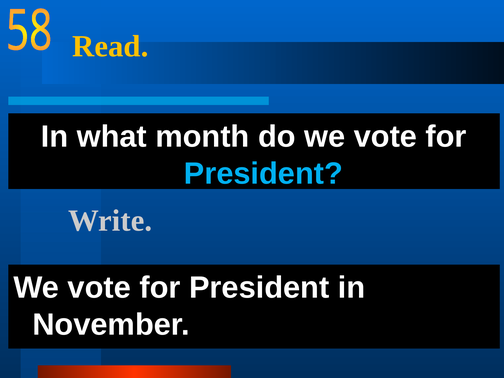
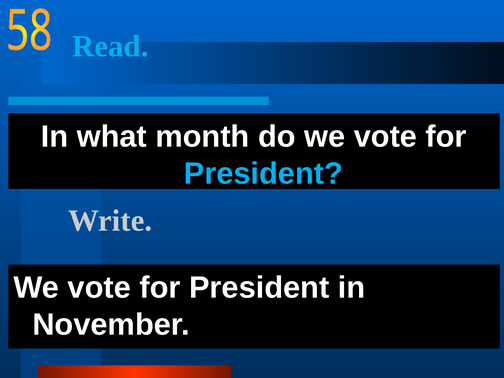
Read colour: yellow -> light blue (110, 46)
